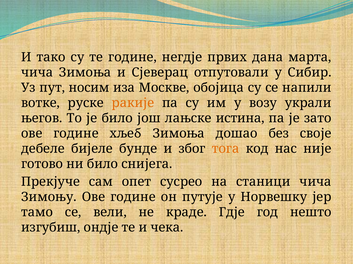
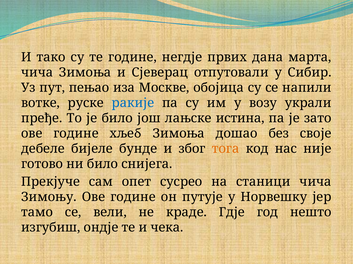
носим: носим -> пењао (89, 88)
ракије colour: orange -> blue (133, 103)
његов: његов -> пређе (42, 118)
